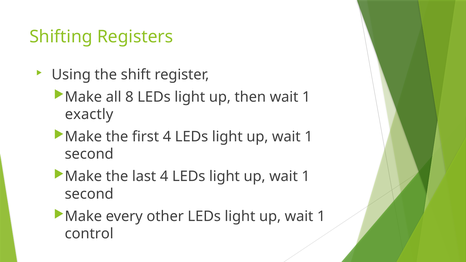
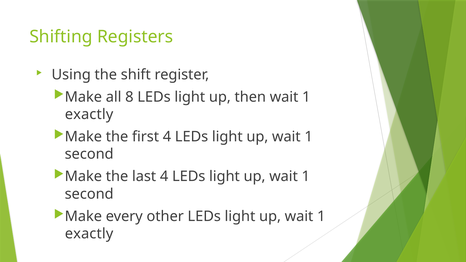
control: control -> exactly (89, 234)
